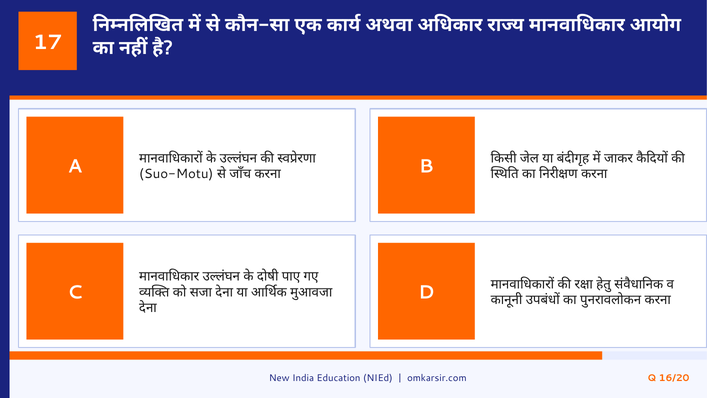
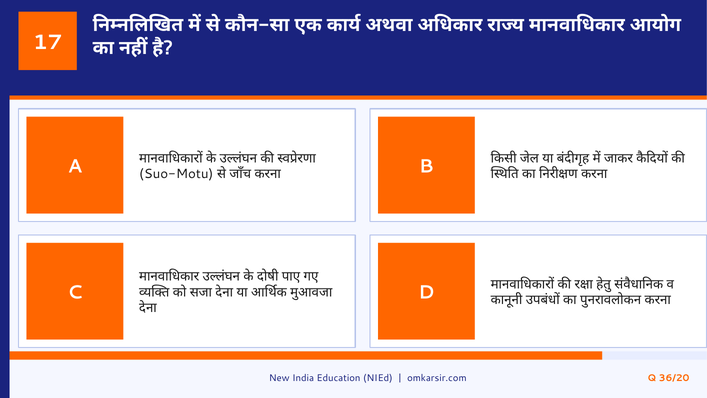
16/20: 16/20 -> 36/20 (674, 378)
